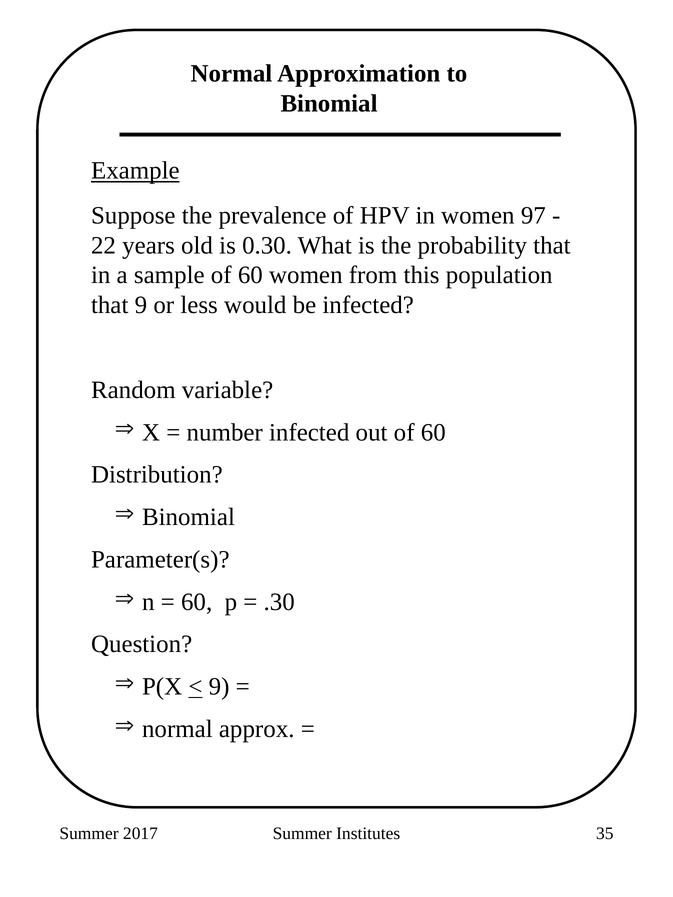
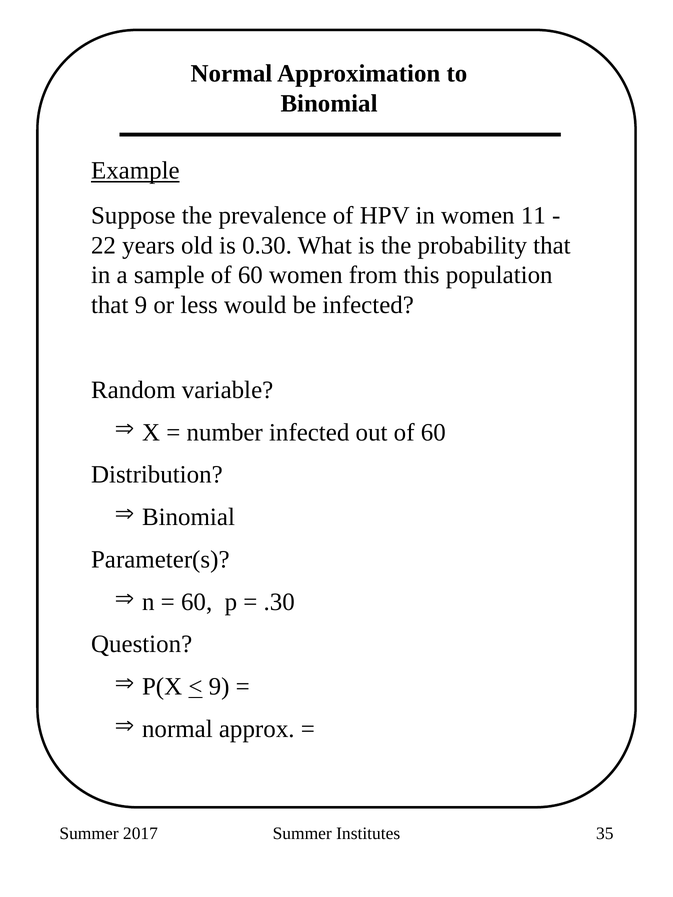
97: 97 -> 11 (533, 216)
